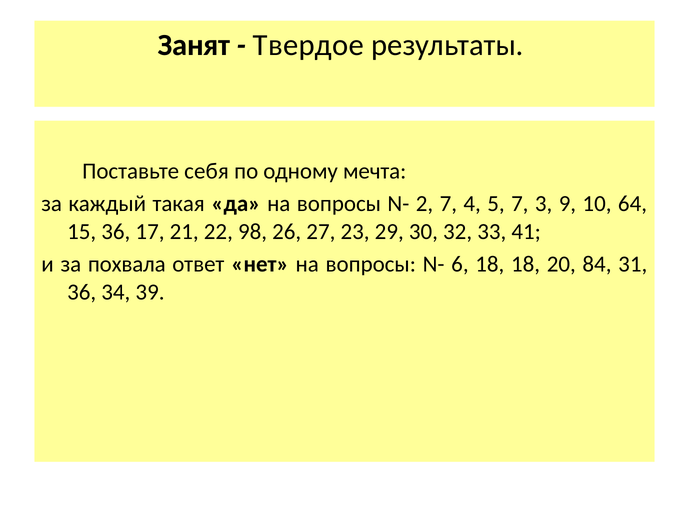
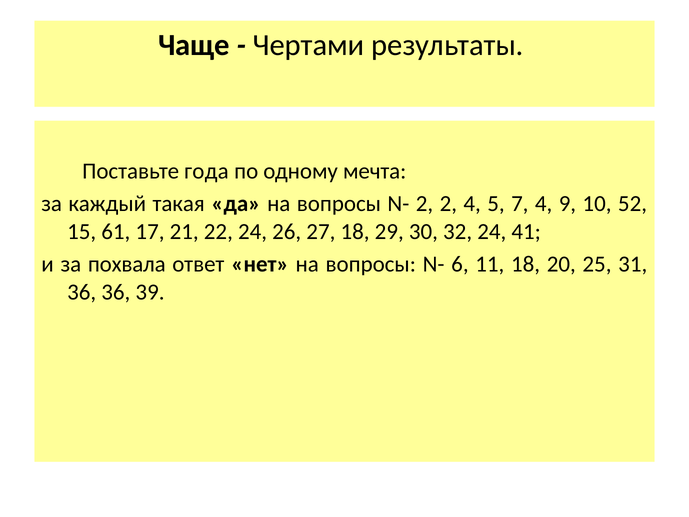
Занят: Занят -> Чаще (194, 45)
Твердое: Твердое -> Чертами (309, 45)
себя: себя -> года (206, 171)
2 7: 7 -> 2 (448, 203)
7 3: 3 -> 4 (544, 203)
64: 64 -> 52 (632, 203)
15 36: 36 -> 61 (116, 231)
22 98: 98 -> 24 (252, 231)
27 23: 23 -> 18 (355, 231)
32 33: 33 -> 24 (492, 231)
6 18: 18 -> 11 (490, 264)
84: 84 -> 25 (597, 264)
36 34: 34 -> 36 (116, 292)
